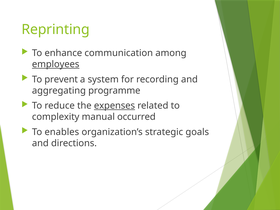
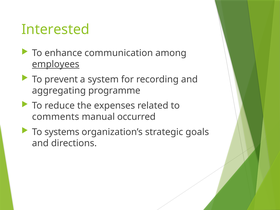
Reprinting: Reprinting -> Interested (56, 29)
expenses underline: present -> none (114, 106)
complexity: complexity -> comments (56, 117)
enables: enables -> systems (62, 132)
